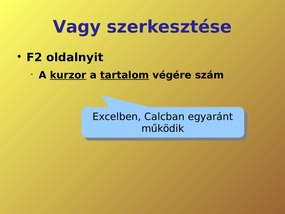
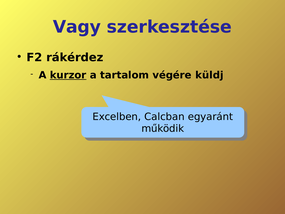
oldalnyit: oldalnyit -> rákérdez (75, 57)
tartalom underline: present -> none (125, 75)
szám: szám -> küldj (209, 75)
